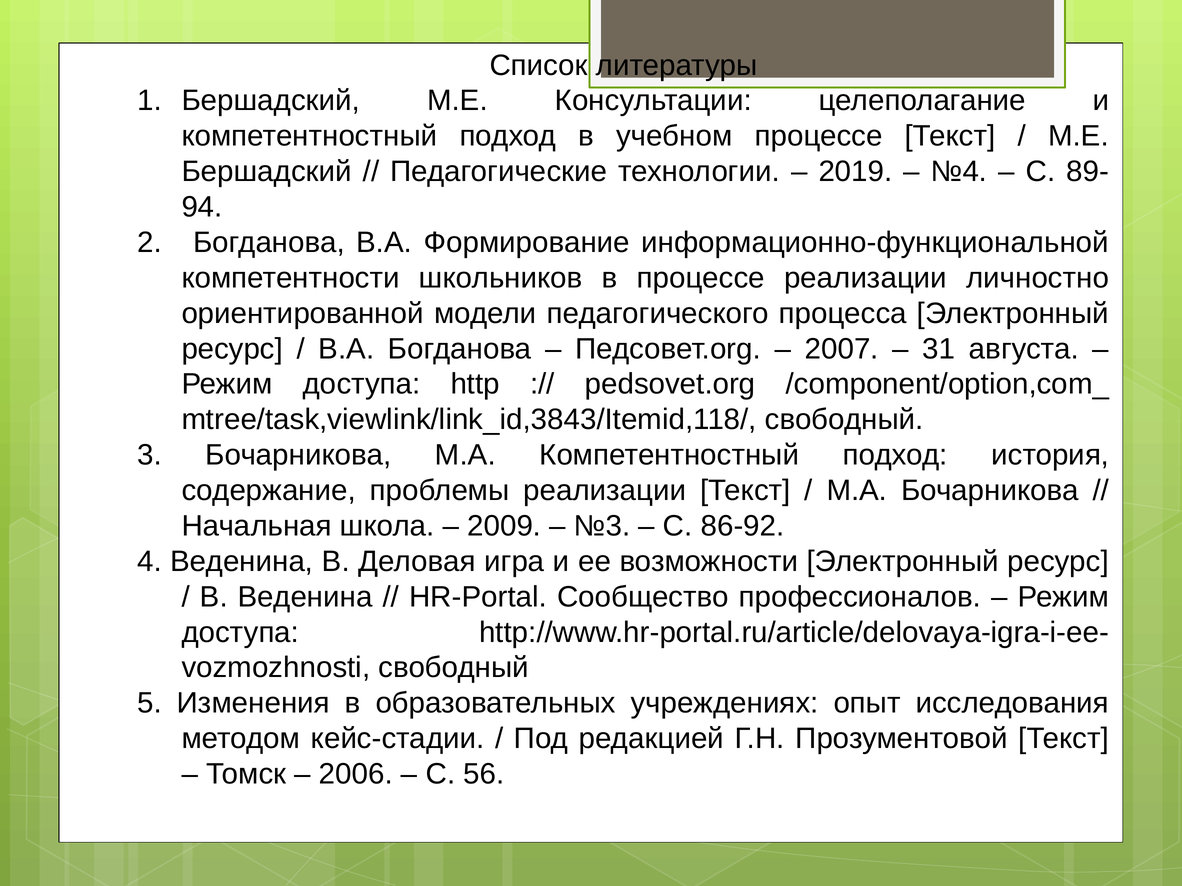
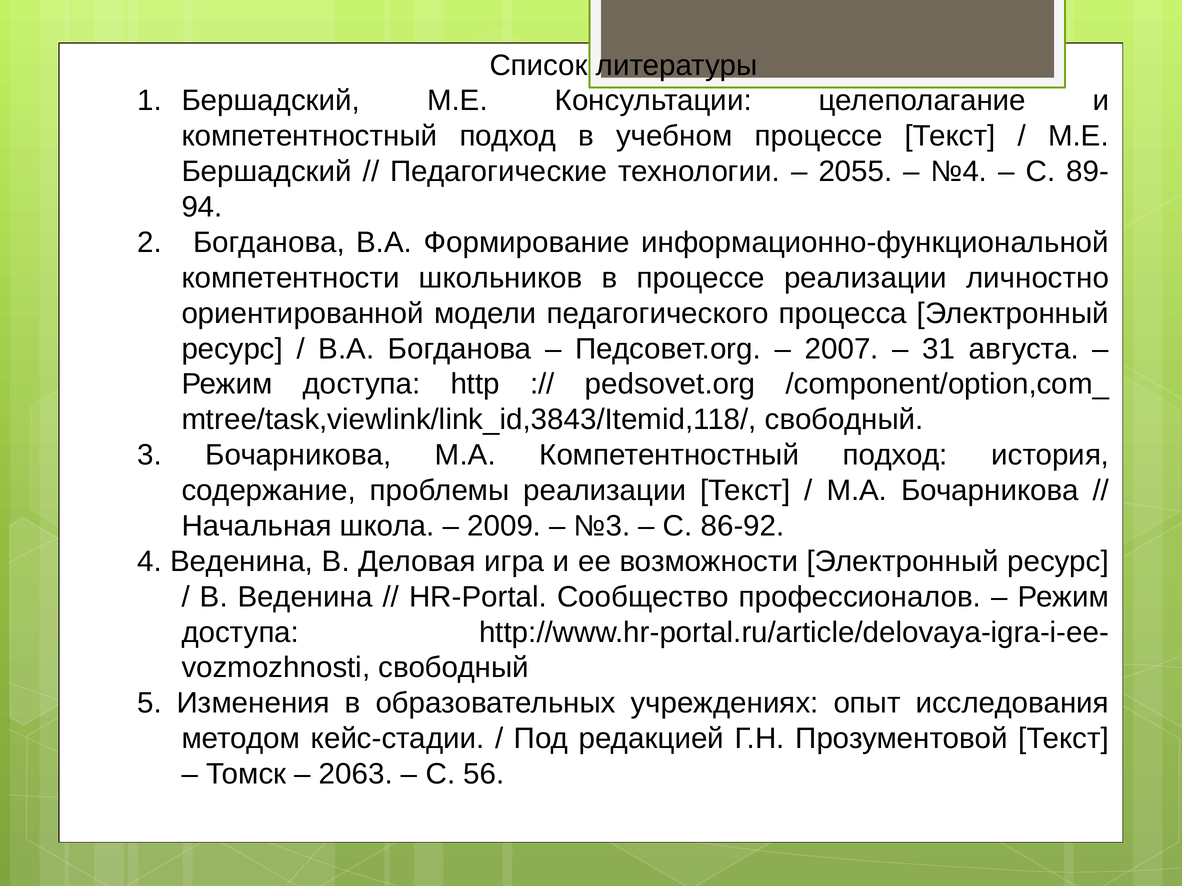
2019: 2019 -> 2055 (855, 172)
2006: 2006 -> 2063 (356, 775)
